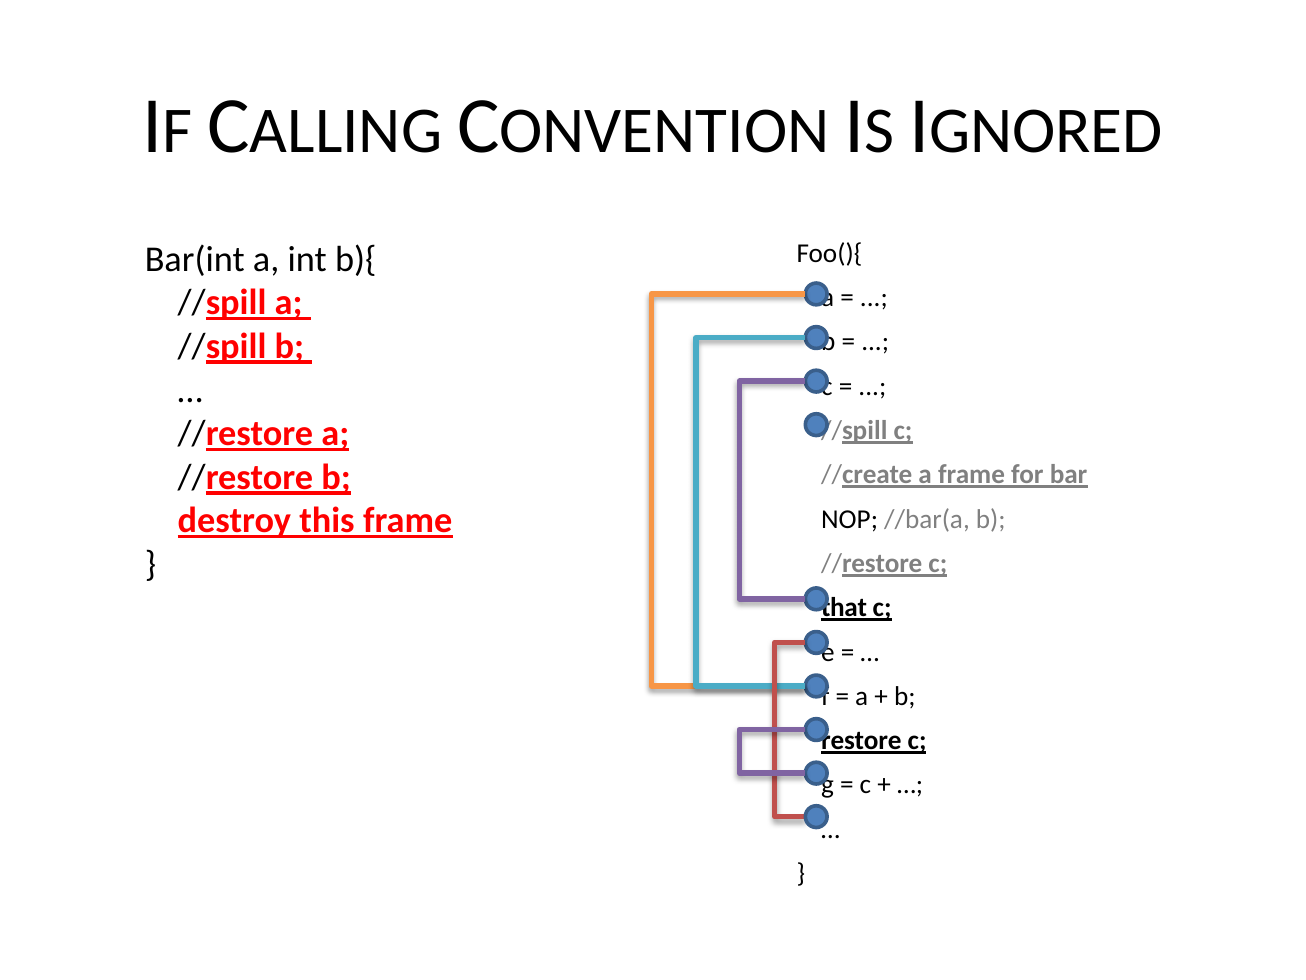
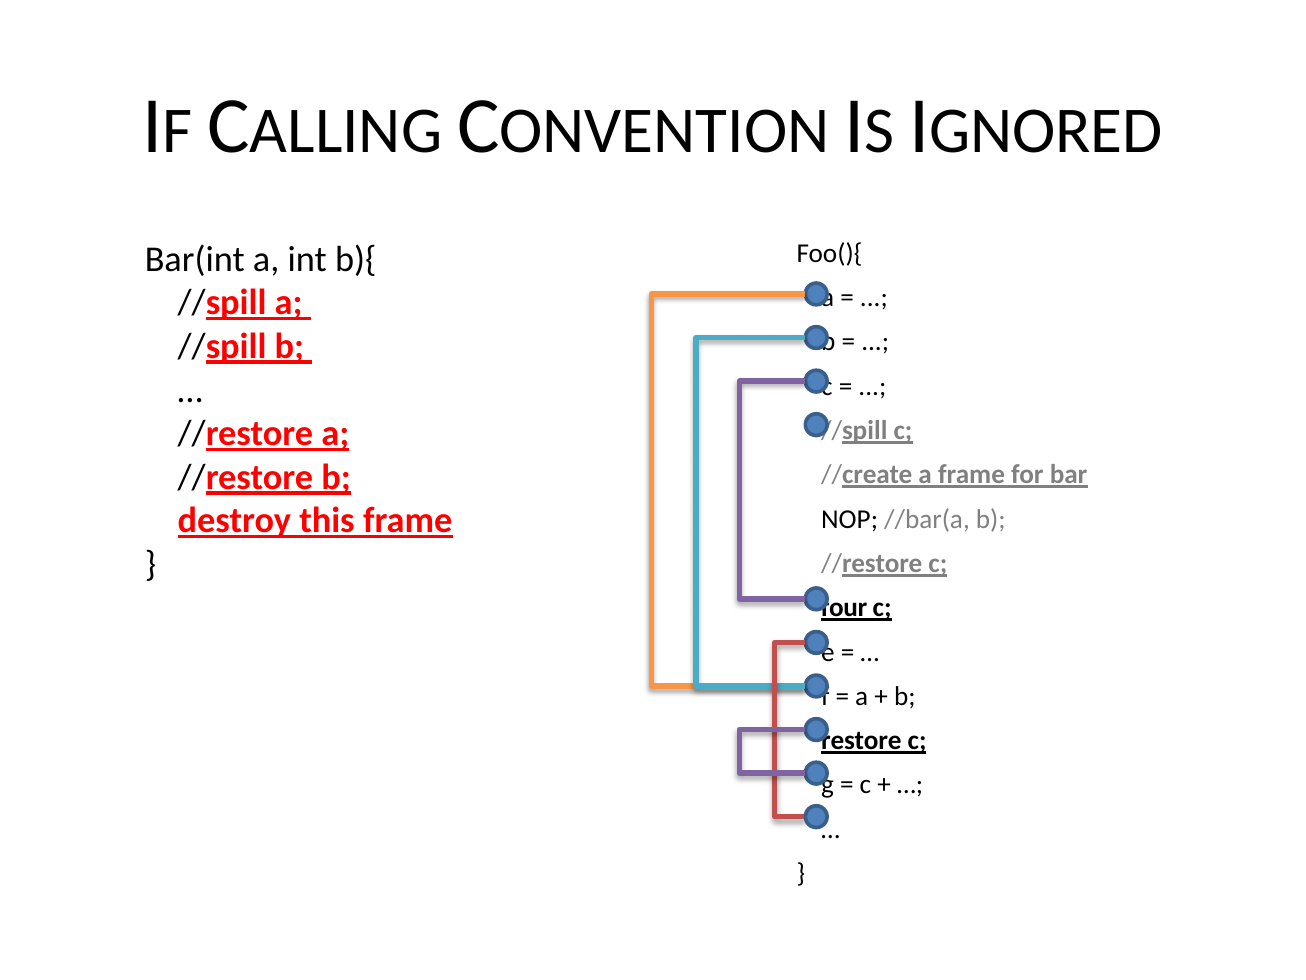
that: that -> four (844, 607)
